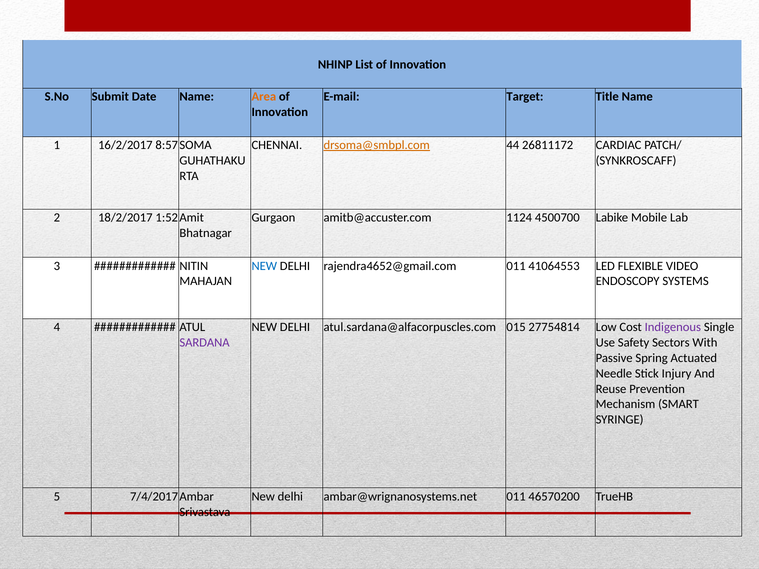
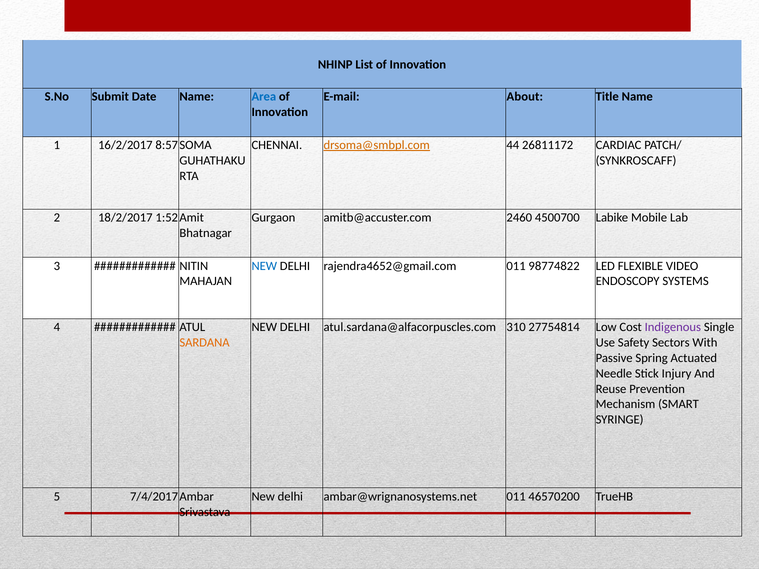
Area colour: orange -> blue (264, 97)
Target: Target -> About (525, 97)
1124: 1124 -> 2460 (519, 218)
41064553: 41064553 -> 98774822 (554, 266)
015: 015 -> 310 (516, 327)
SARDANA colour: purple -> orange (205, 343)
